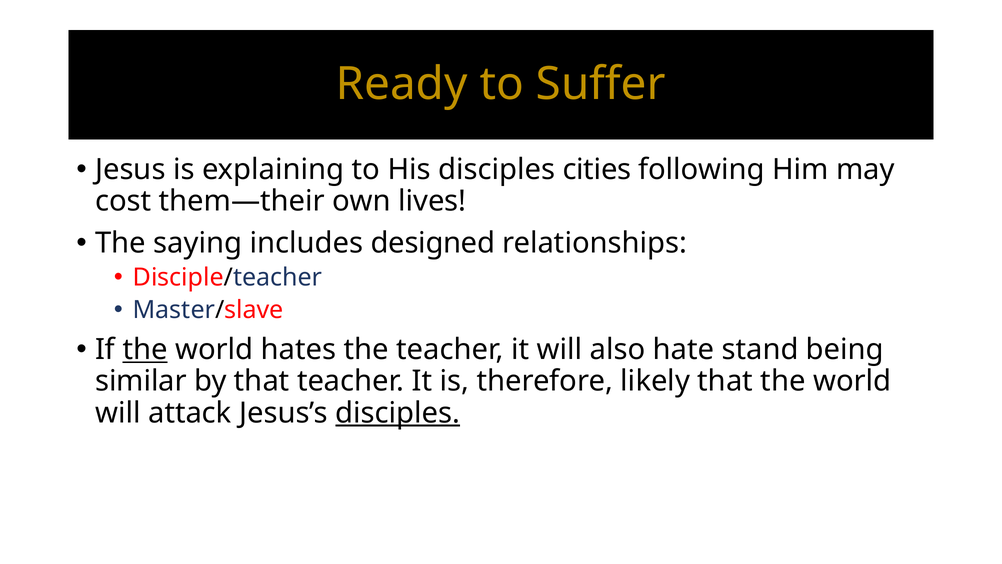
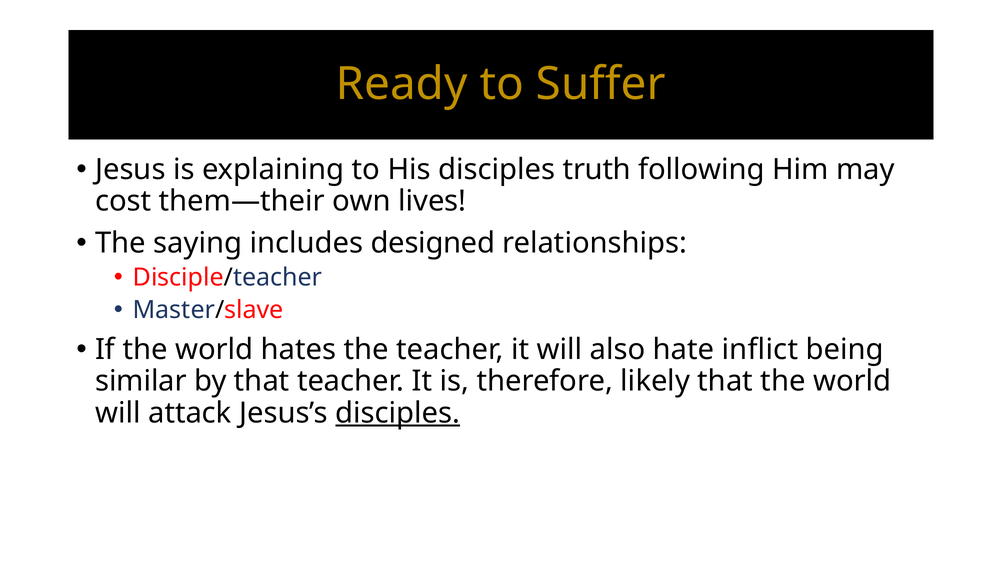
cities: cities -> truth (597, 169)
the underline: present -> none (145, 350)
stand: stand -> inflict (760, 350)
